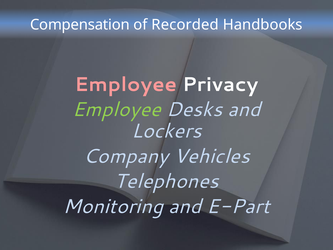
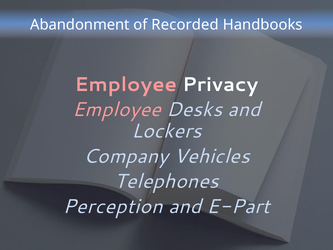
Compensation: Compensation -> Abandonment (80, 25)
Employee colour: light green -> pink (117, 110)
Monitoring: Monitoring -> Perception (113, 206)
